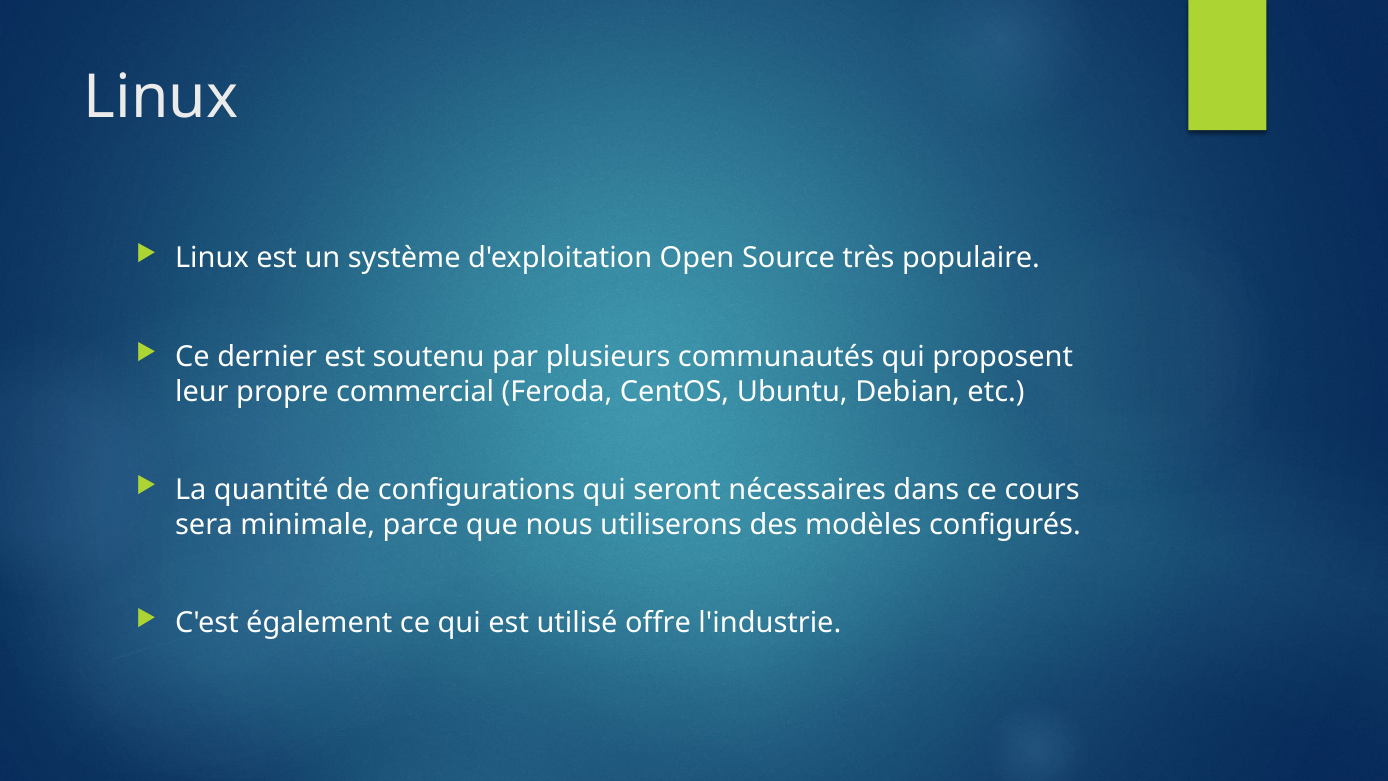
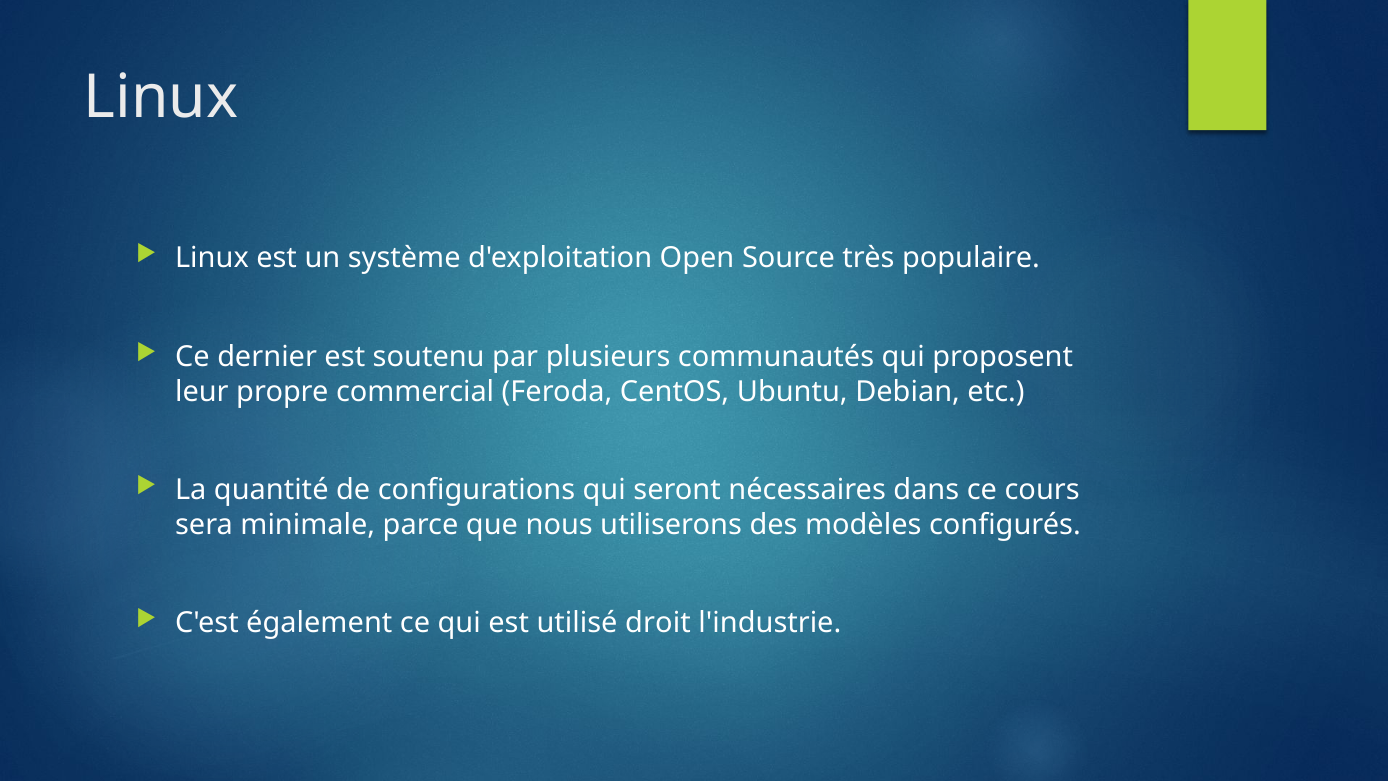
offre: offre -> droit (658, 623)
